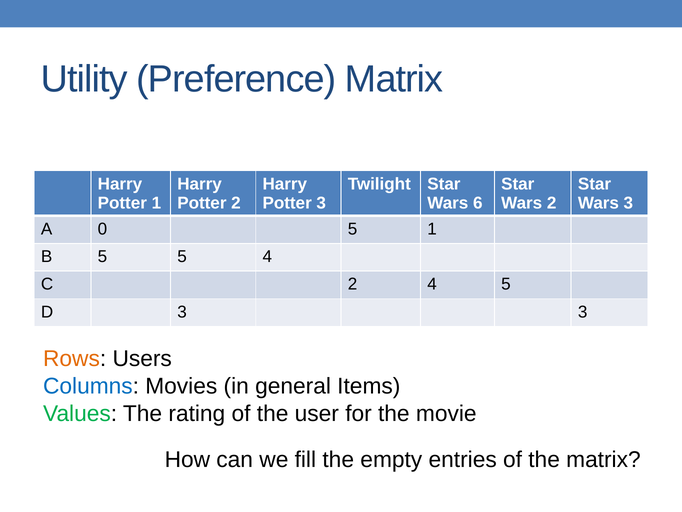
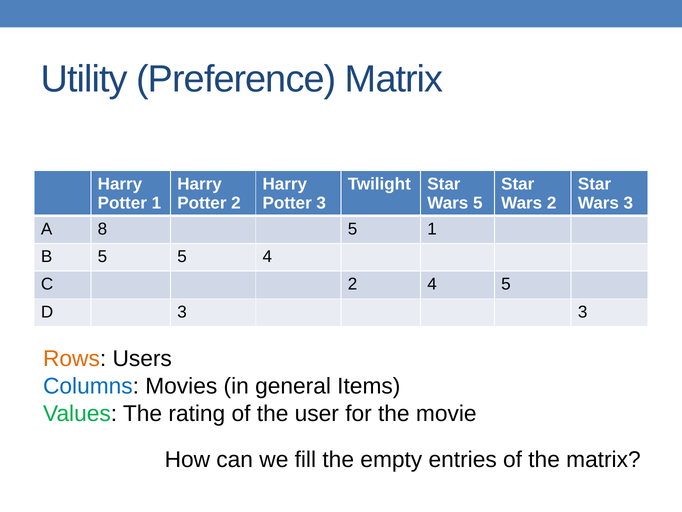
Wars 6: 6 -> 5 (478, 203)
0: 0 -> 8 (102, 229)
